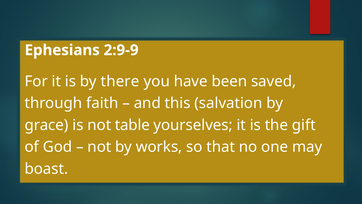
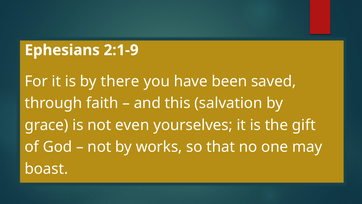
2:9-9: 2:9-9 -> 2:1-9 (121, 50)
table: table -> even (132, 125)
